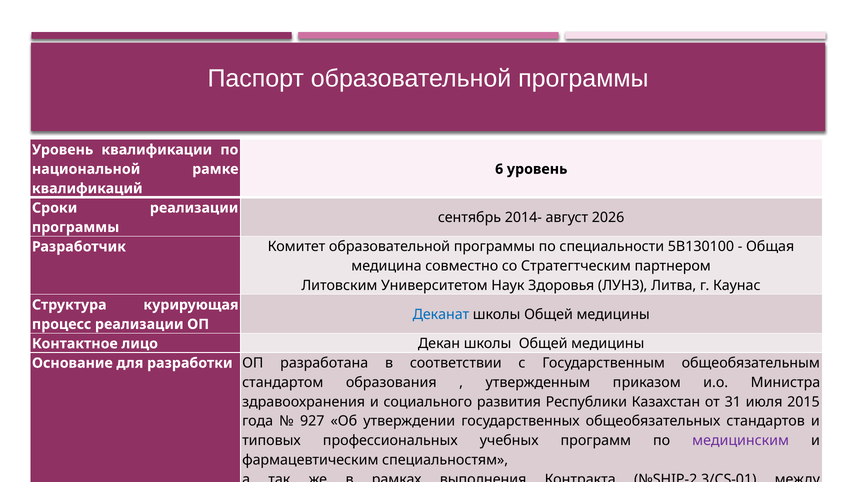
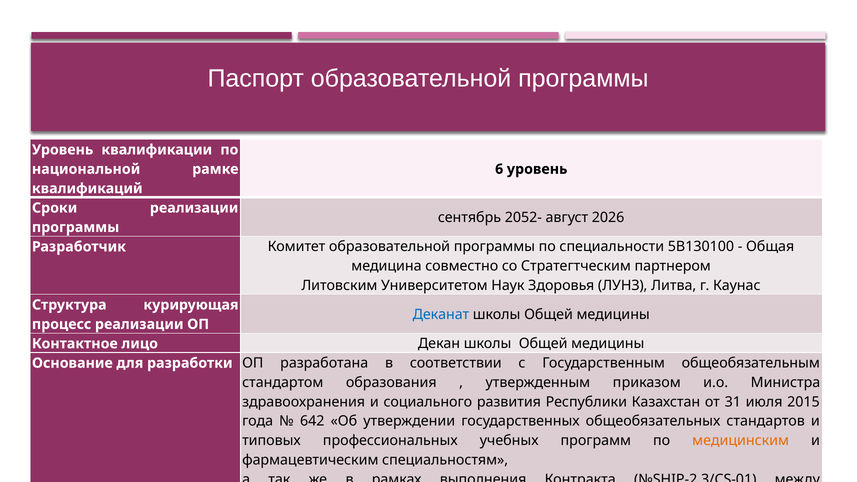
2014-: 2014- -> 2052- (523, 218)
927: 927 -> 642 (312, 421)
медицинским colour: purple -> orange (741, 441)
